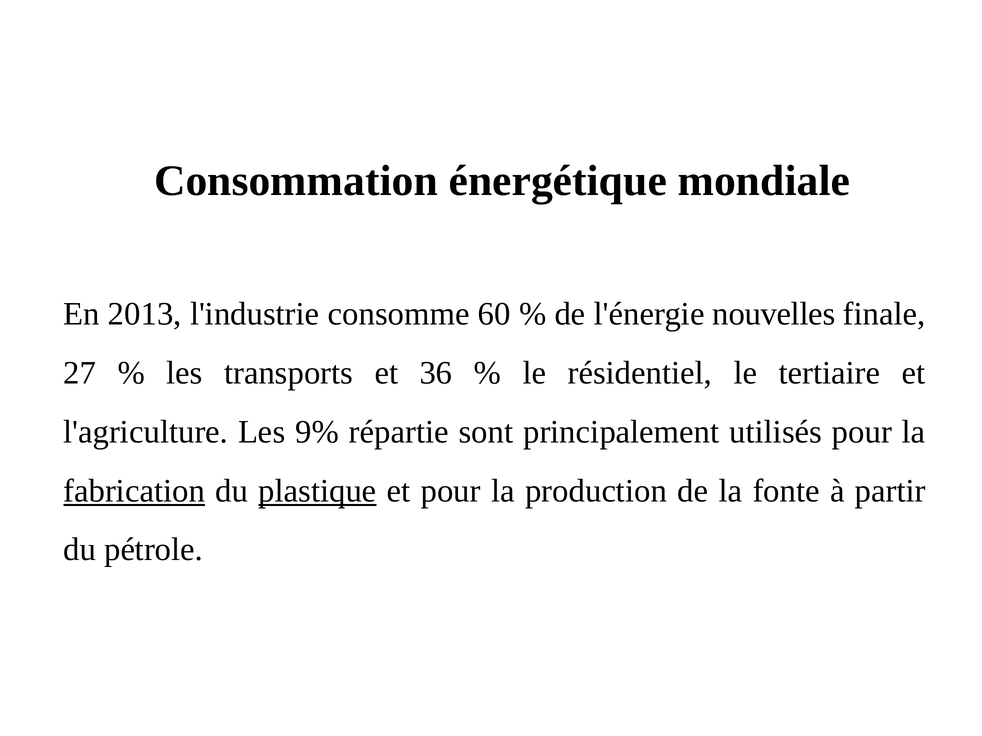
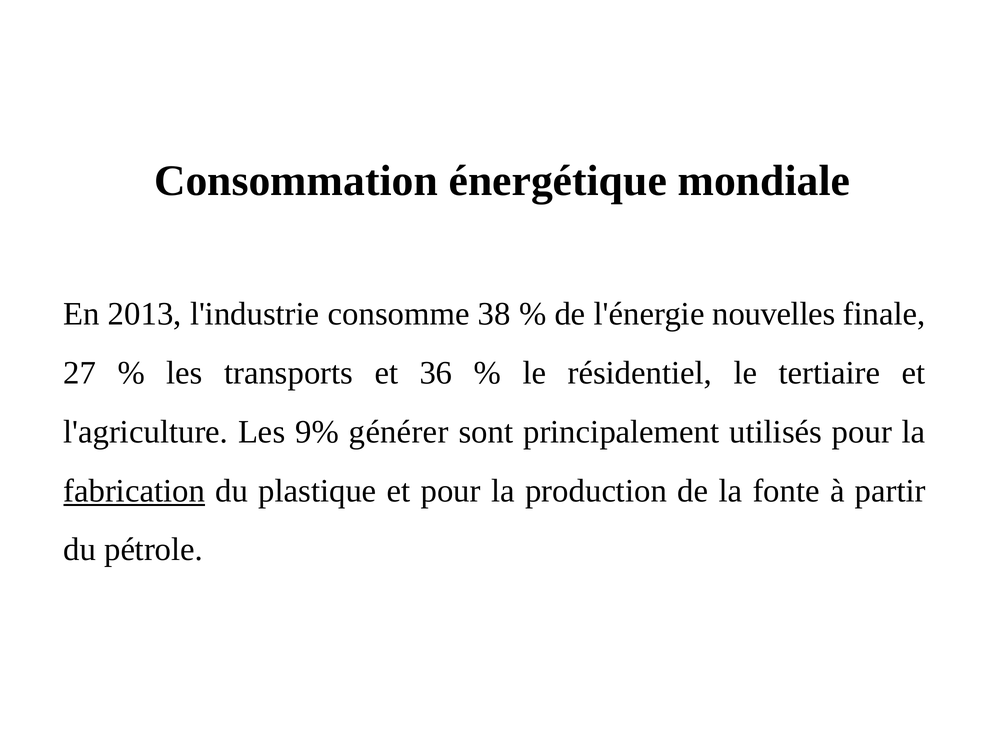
60: 60 -> 38 (494, 314)
répartie: répartie -> générer (399, 432)
plastique underline: present -> none (317, 491)
